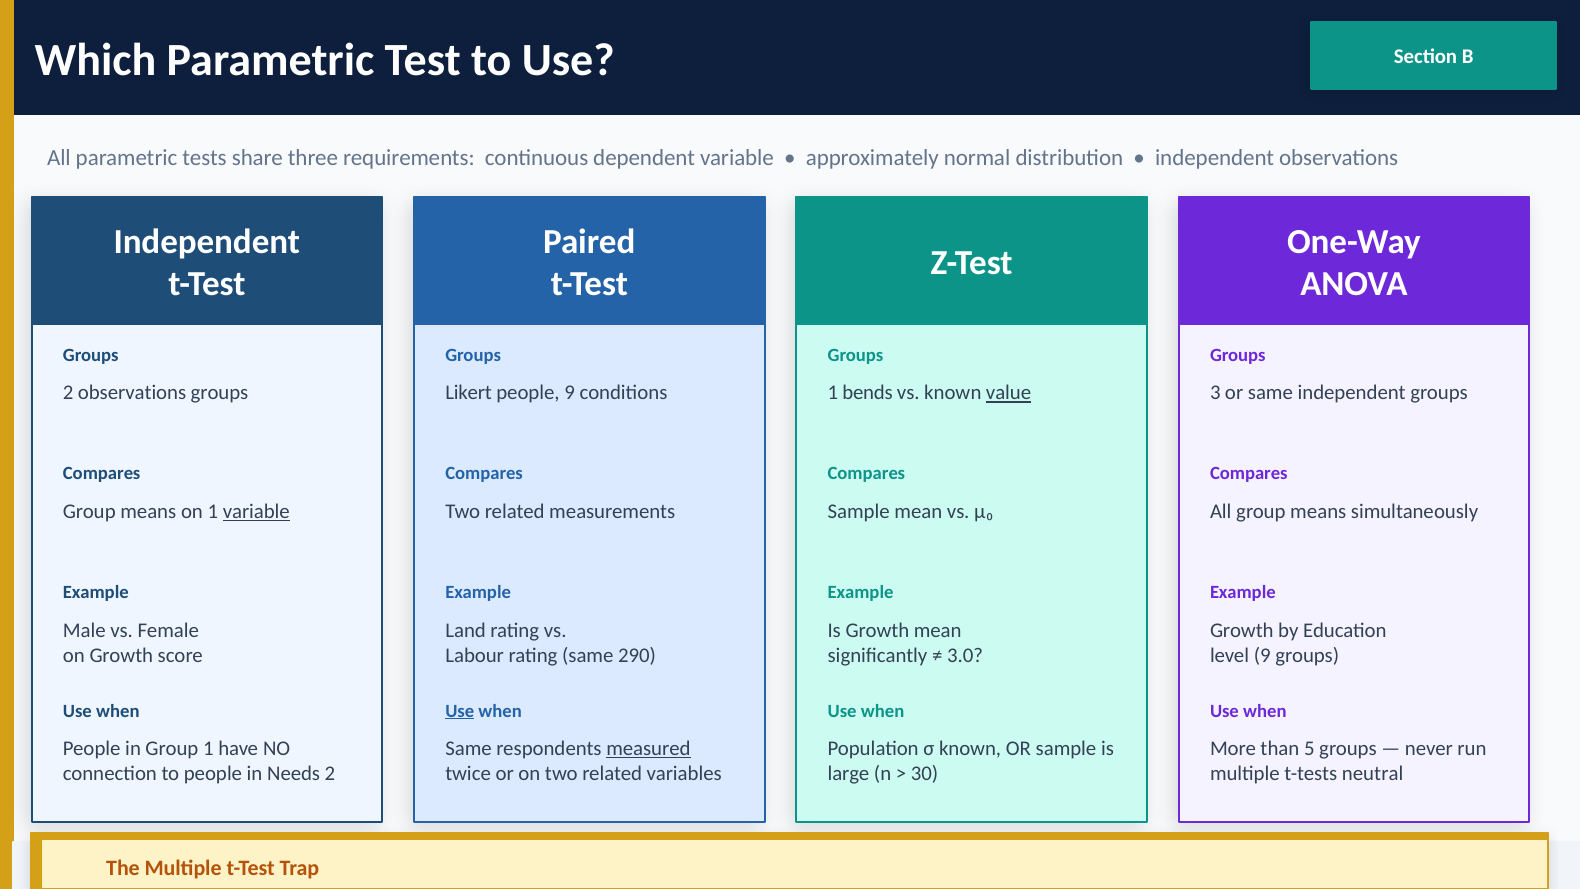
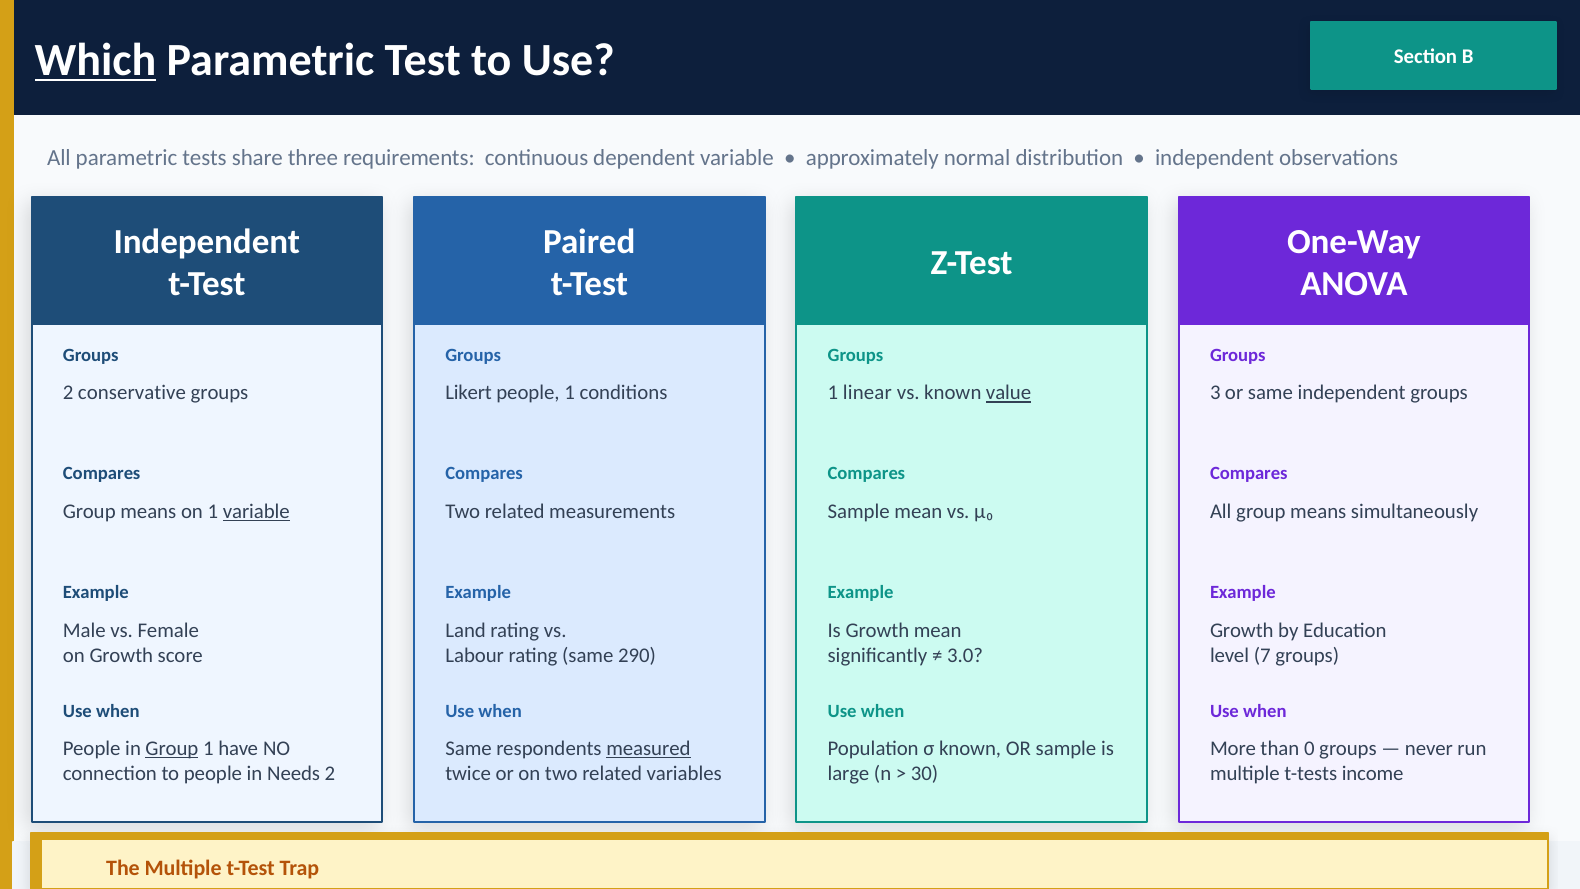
Which underline: none -> present (96, 60)
2 observations: observations -> conservative (132, 393)
people 9: 9 -> 1 (570, 393)
bends: bends -> linear (867, 393)
level 9: 9 -> 7 (1262, 655)
Use underline: present -> none (460, 711)
Group underline: none -> present (172, 748)
5: 5 -> 0 (1309, 748)
neutral: neutral -> income (1373, 773)
